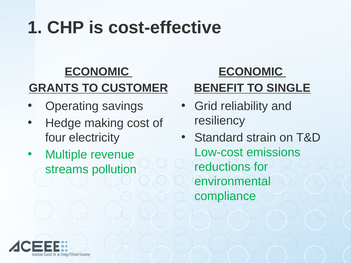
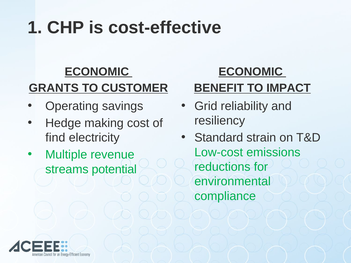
SINGLE: SINGLE -> IMPACT (289, 88)
four: four -> find (55, 138)
pollution: pollution -> potential (114, 169)
